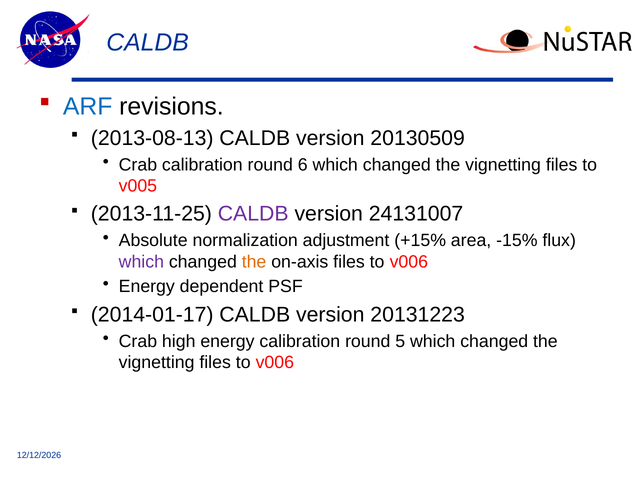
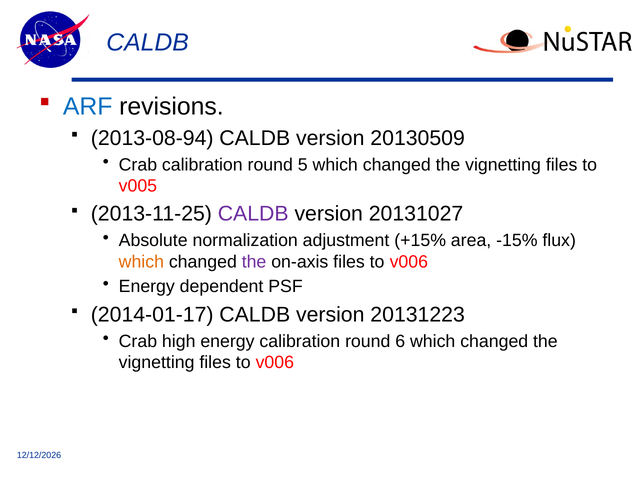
2013-08-13: 2013-08-13 -> 2013-08-94 (152, 138)
6: 6 -> 5 (303, 165)
24131007: 24131007 -> 20131027 (416, 214)
which colour: purple -> orange (141, 262)
the colour: orange -> purple (254, 262)
5: 5 -> 6 (400, 341)
